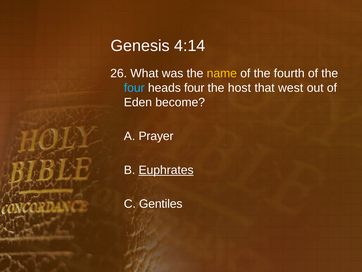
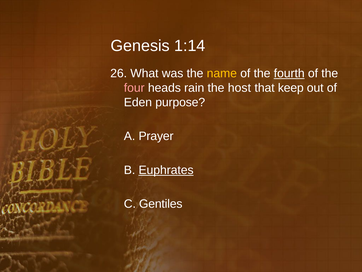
4:14: 4:14 -> 1:14 (190, 46)
fourth underline: none -> present (289, 73)
four colour: light blue -> pink (134, 88)
heads four: four -> rain (194, 88)
west: west -> keep (291, 88)
become: become -> purpose (180, 102)
